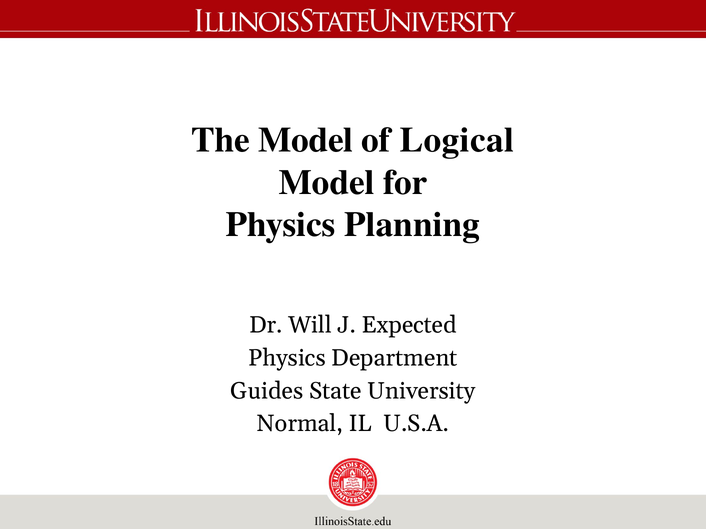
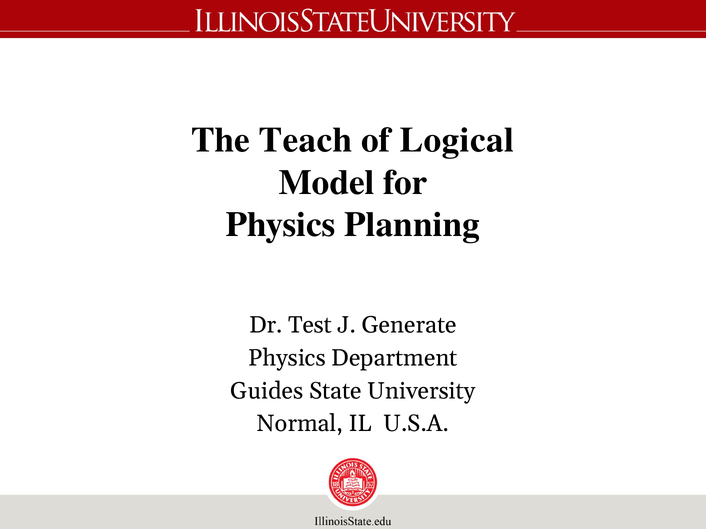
The Model: Model -> Teach (305, 140)
Will: Will -> Test (310, 325)
Expected: Expected -> Generate (409, 325)
